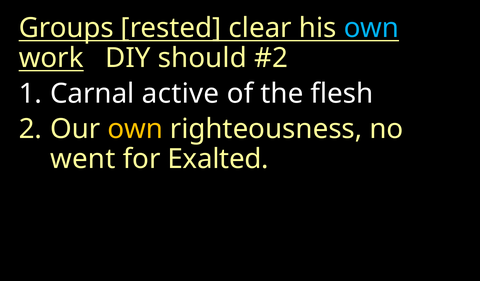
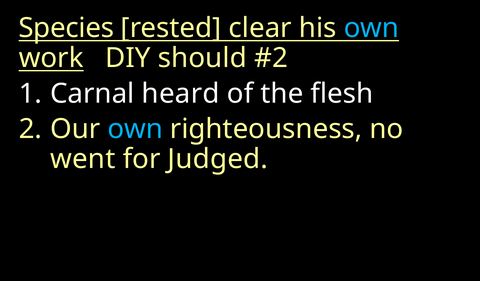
Groups: Groups -> Species (66, 28)
active: active -> heard (181, 94)
own colour: yellow -> light blue (135, 129)
Exalted: Exalted -> Judged (218, 159)
